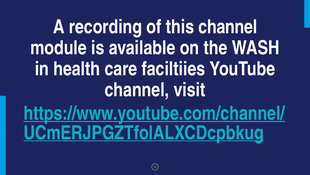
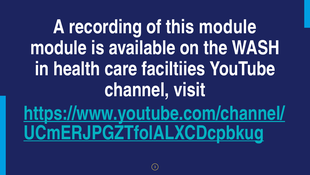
this channel: channel -> module (228, 27)
